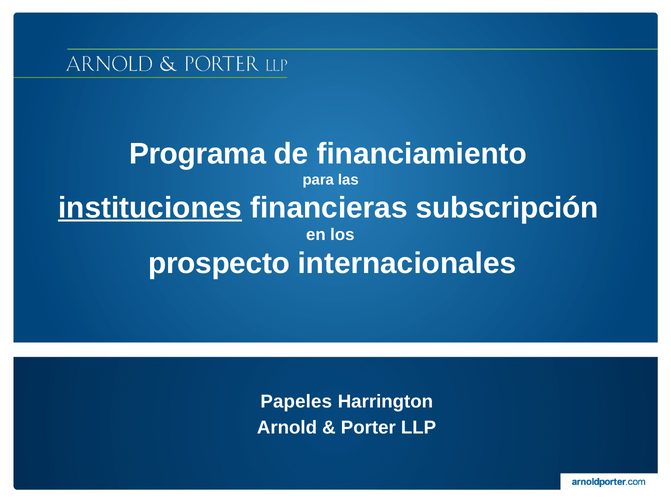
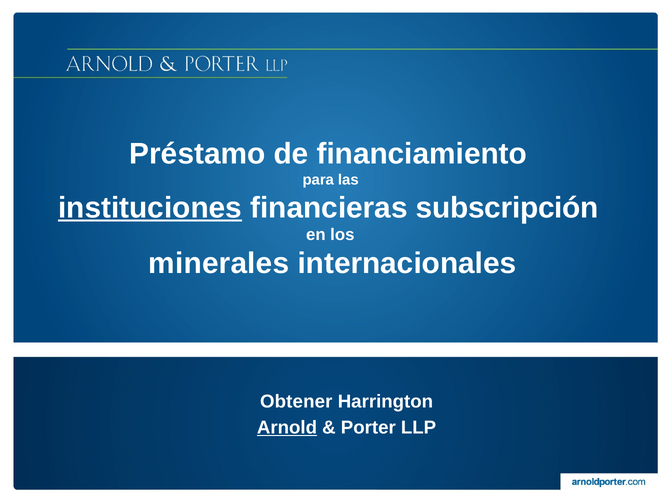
Programa: Programa -> Préstamo (197, 154)
prospecto: prospecto -> minerales (219, 264)
Papeles: Papeles -> Obtener (296, 402)
Arnold underline: none -> present (287, 428)
